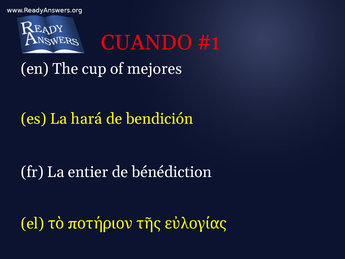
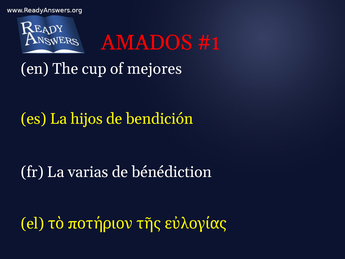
CUANDO: CUANDO -> AMADOS (147, 43)
hará: hará -> hijos (87, 119)
entier: entier -> varias (88, 172)
